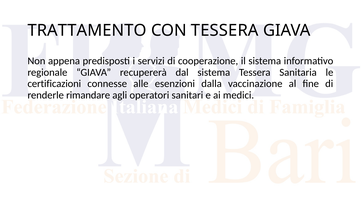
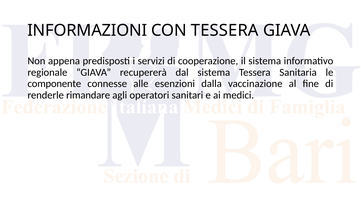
TRATTAMENTO: TRATTAMENTO -> INFORMAZIONI (87, 30)
certificazioni: certificazioni -> componente (54, 84)
